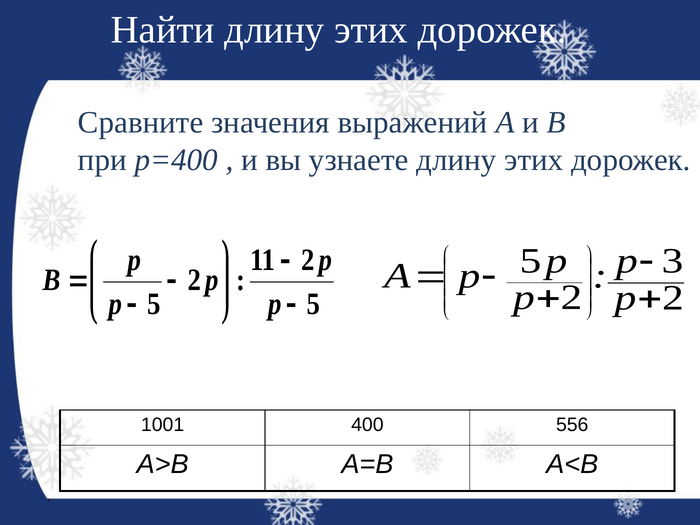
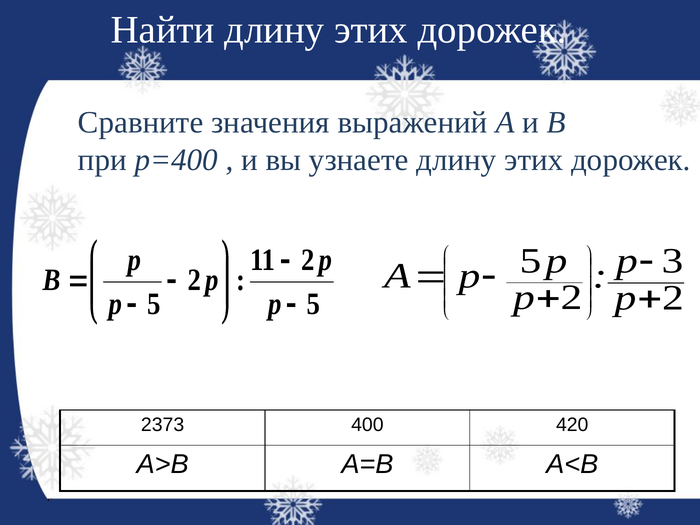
1001: 1001 -> 2373 (163, 425)
556: 556 -> 420 (572, 425)
